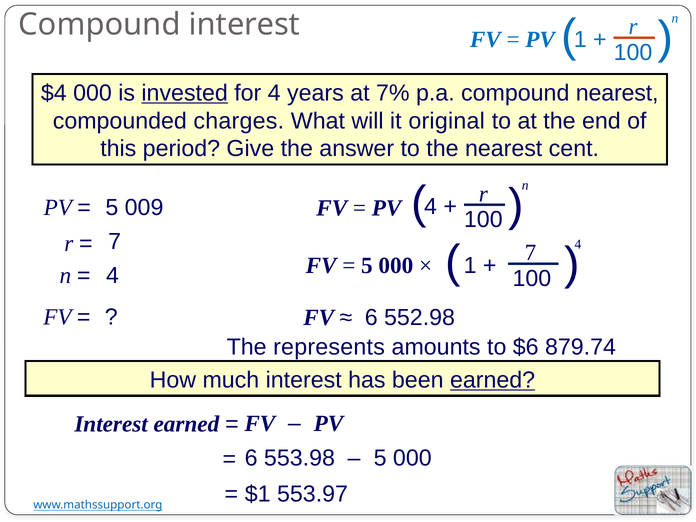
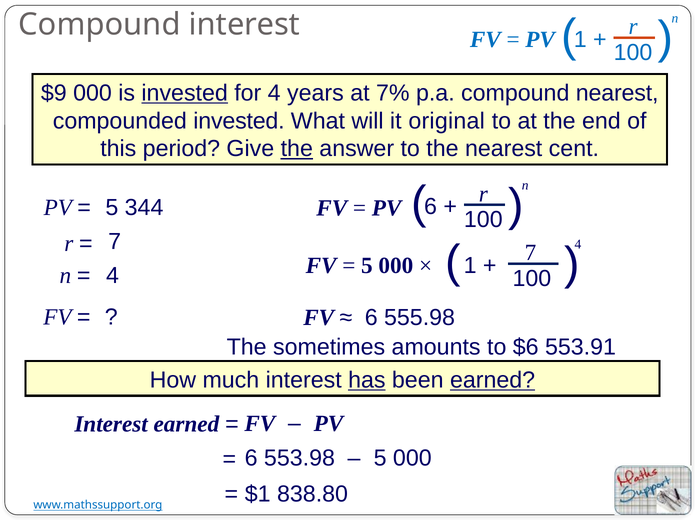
$4: $4 -> $9 (54, 93)
compounded charges: charges -> invested (239, 121)
the underline: none -> present (297, 149)
009: 009 -> 344 (144, 208)
PV 4: 4 -> 6 (431, 207)
552.98: 552.98 -> 555.98 (420, 318)
represents: represents -> sometimes (329, 347)
879.74: 879.74 -> 553.91 (580, 347)
has underline: none -> present (367, 380)
553.97: 553.97 -> 838.80 (313, 494)
